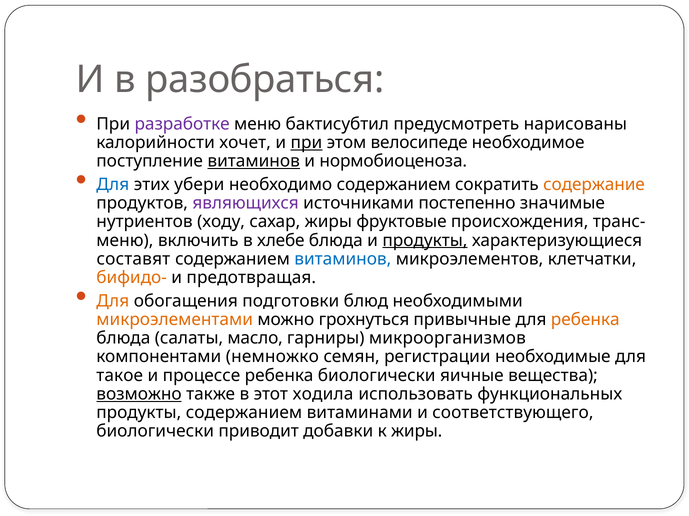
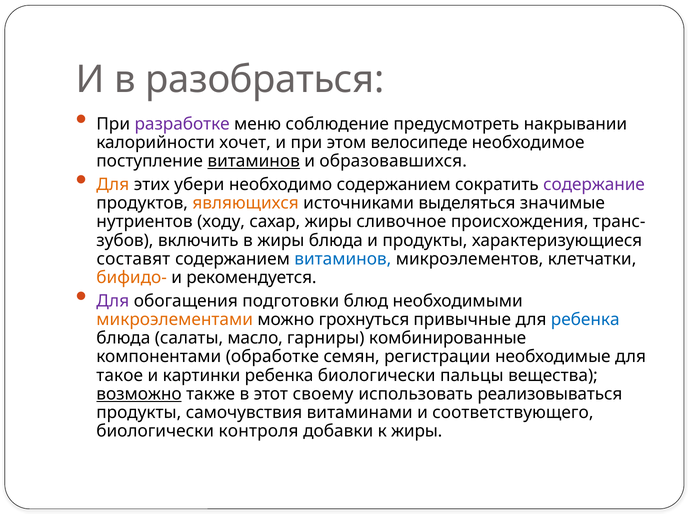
бактисубтил: бактисубтил -> соблюдение (337, 124)
нарисованы: нарисованы -> накрывании (575, 124)
при underline: present -> none (306, 143)
нормобиоценоза: нормобиоценоза -> образовавшихся (393, 161)
Для colour: blue -> orange (113, 185)
содержание colour: orange -> purple (594, 185)
являющихся colour: purple -> orange (246, 203)
постепенно: постепенно -> выделяться (467, 203)
фруктовые: фруктовые -> сливочное (401, 222)
меню: меню -> зубов (125, 241)
в хлебе: хлебе -> жиры (281, 241)
продукты underline: present -> none (425, 241)
предотвращая: предотвращая -> рекомендуется (251, 278)
Для colour: orange -> purple (113, 301)
ребенка colour: orange -> blue (585, 320)
микроорганизмов: микроорганизмов -> комбинированные (448, 339)
немножко: немножко -> обработке (272, 357)
процессе: процессе -> картинки (202, 376)
яичные: яичные -> пальцы (472, 376)
ходила: ходила -> своему (323, 395)
функциональных: функциональных -> реализовываться (550, 395)
продукты содержанием: содержанием -> самочувствия (244, 413)
приводит: приводит -> контроля (259, 432)
